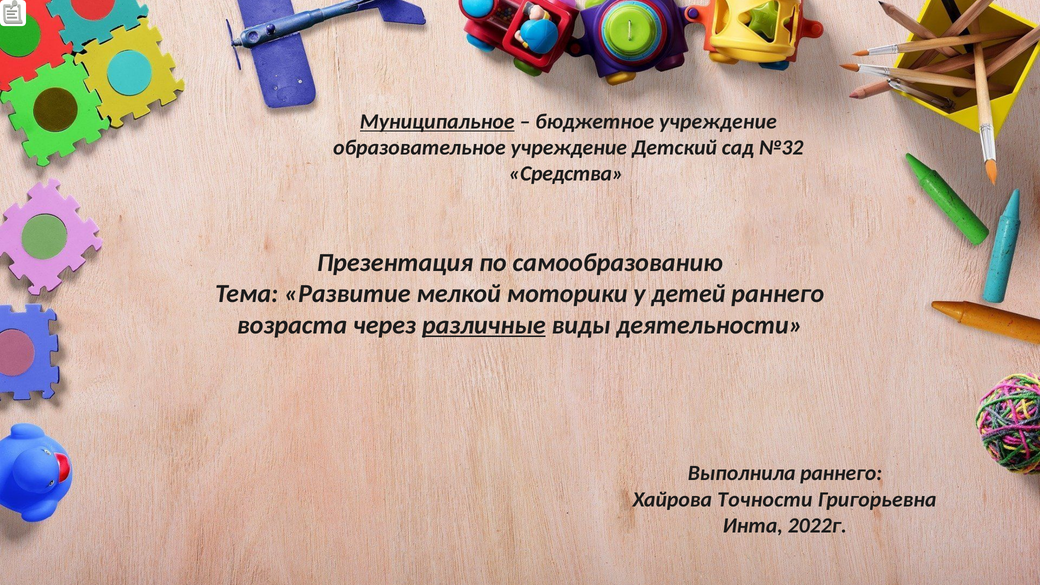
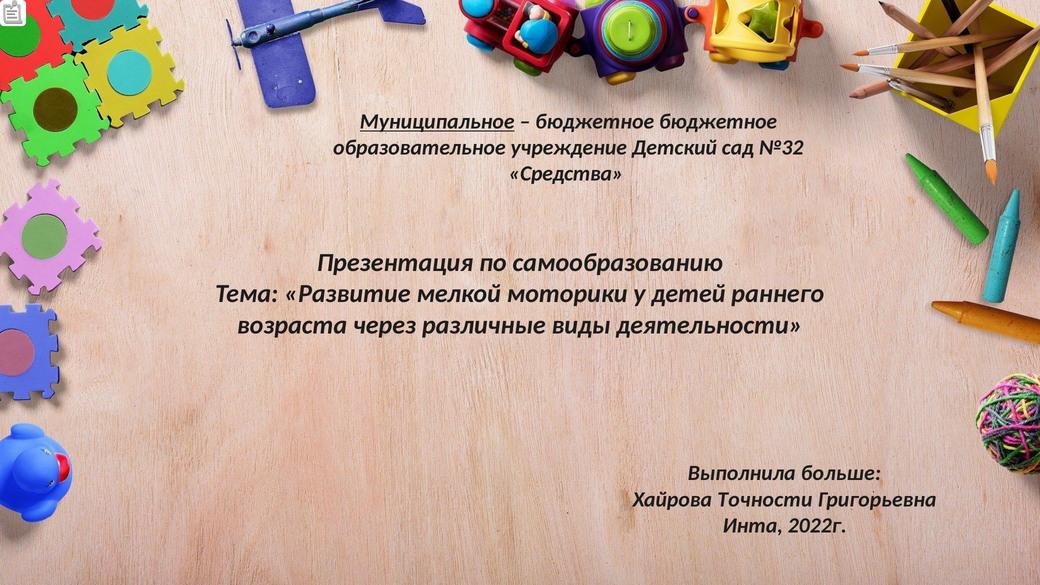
бюджетное учреждение: учреждение -> бюджетное (718, 122)
различные underline: present -> none (484, 325)
Выполнила раннего: раннего -> больше (841, 473)
